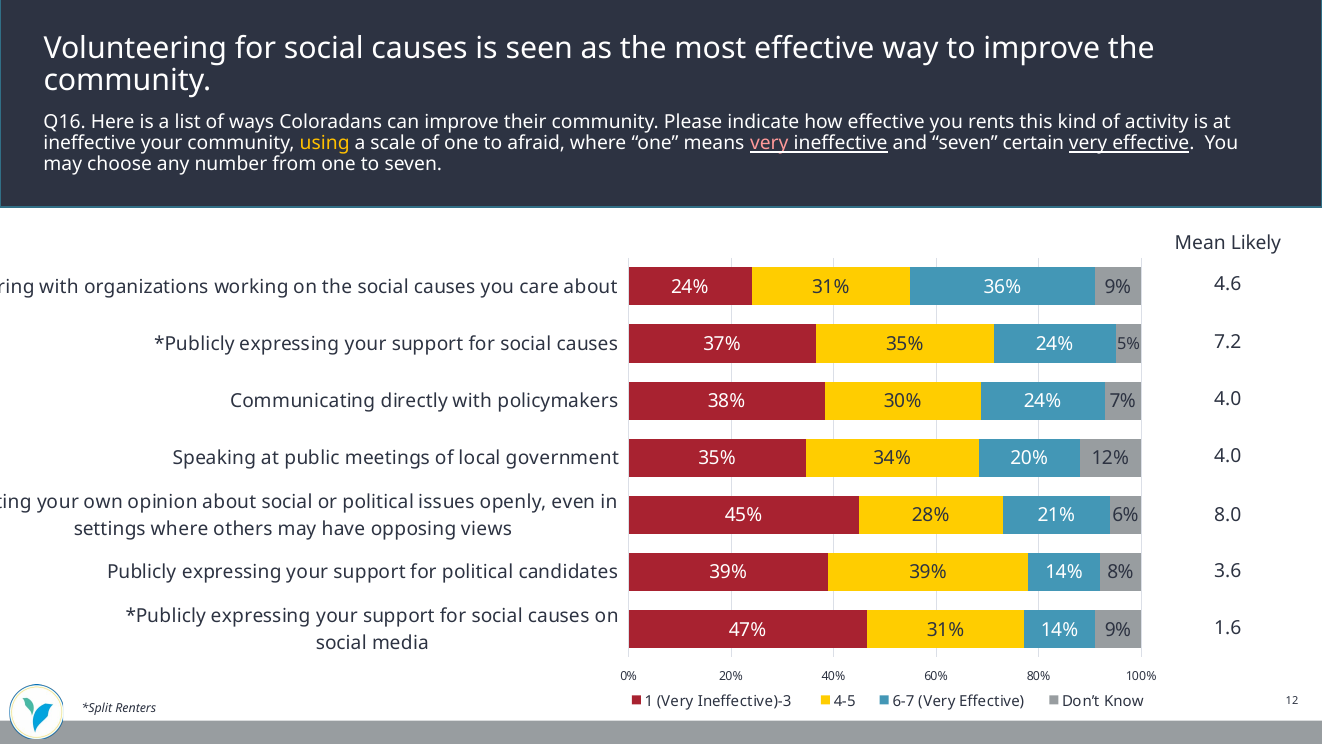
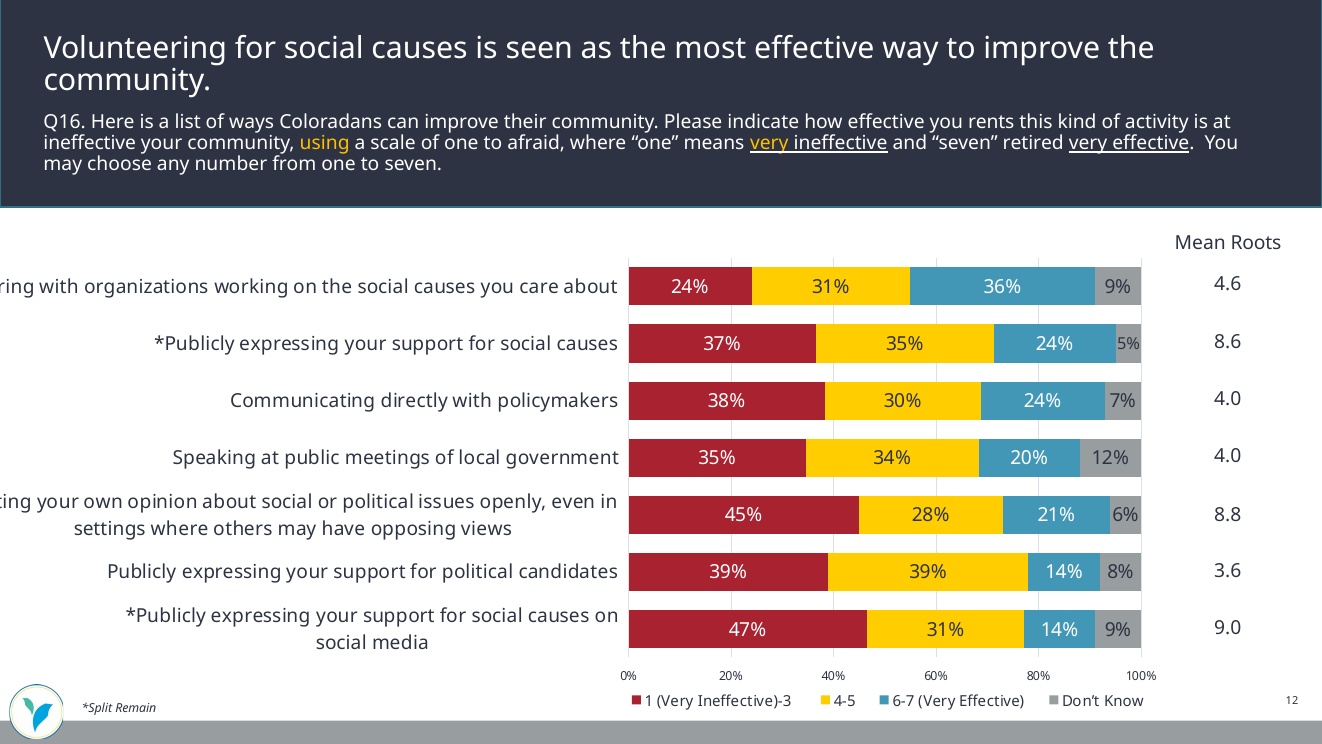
very colour: pink -> yellow (769, 143)
certain: certain -> retired (1033, 143)
Likely: Likely -> Roots (1256, 244)
7.2: 7.2 -> 8.6 (1228, 342)
8.0: 8.0 -> 8.8 (1228, 514)
1.6: 1.6 -> 9.0 (1228, 627)
Renters: Renters -> Remain (136, 708)
